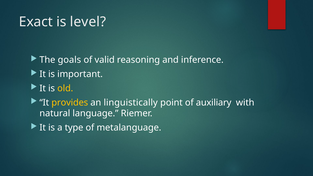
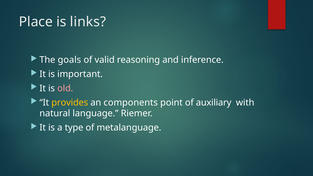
Exact: Exact -> Place (36, 22)
level: level -> links (88, 22)
old colour: yellow -> pink (65, 88)
linguistically: linguistically -> components (131, 103)
